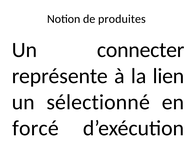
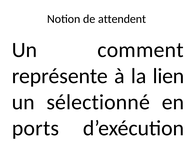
produites: produites -> attendent (122, 19)
connecter: connecter -> comment (140, 50)
forcé: forcé -> ports (35, 128)
